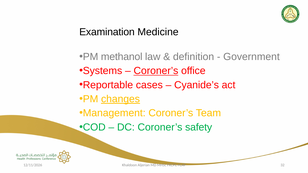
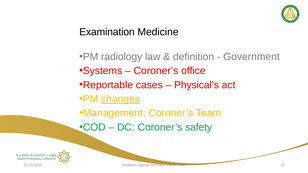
methanol: methanol -> radiology (122, 57)
Coroner’s underline: present -> none (156, 71)
Cyanide’s: Cyanide’s -> Physical’s (197, 85)
